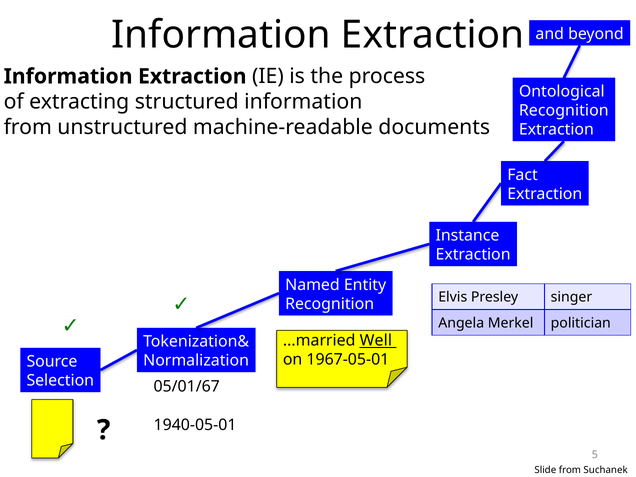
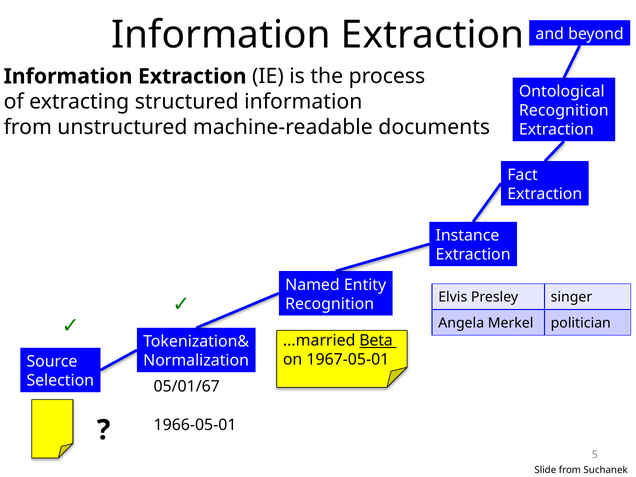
Well: Well -> Beta (376, 340)
1940-05-01: 1940-05-01 -> 1966-05-01 (195, 425)
